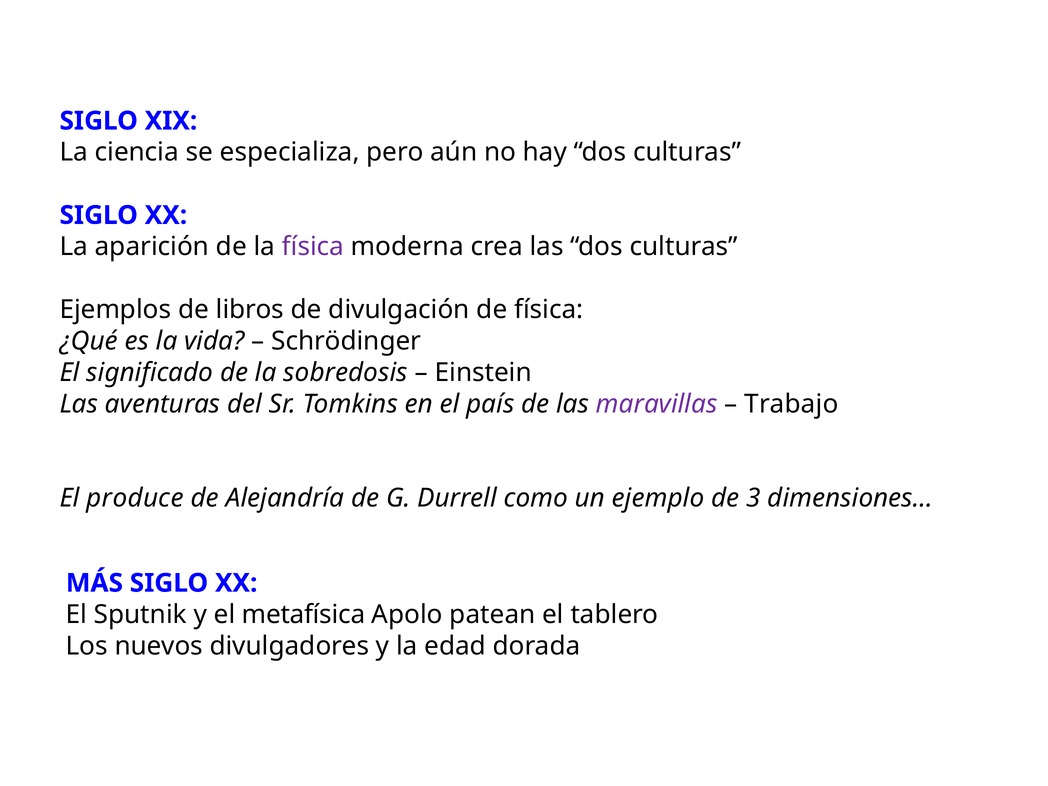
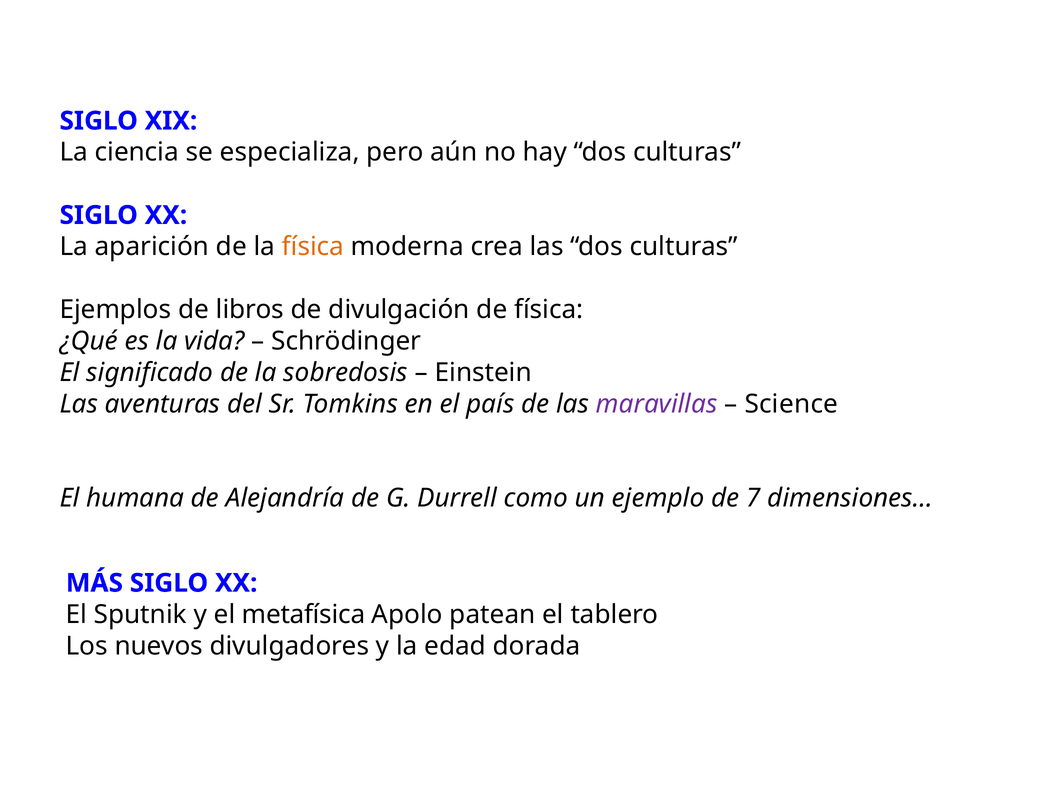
física colour: purple -> orange (313, 247)
Trabajo: Trabajo -> Science (791, 404)
produce: produce -> humana (135, 498)
3: 3 -> 7 (753, 498)
